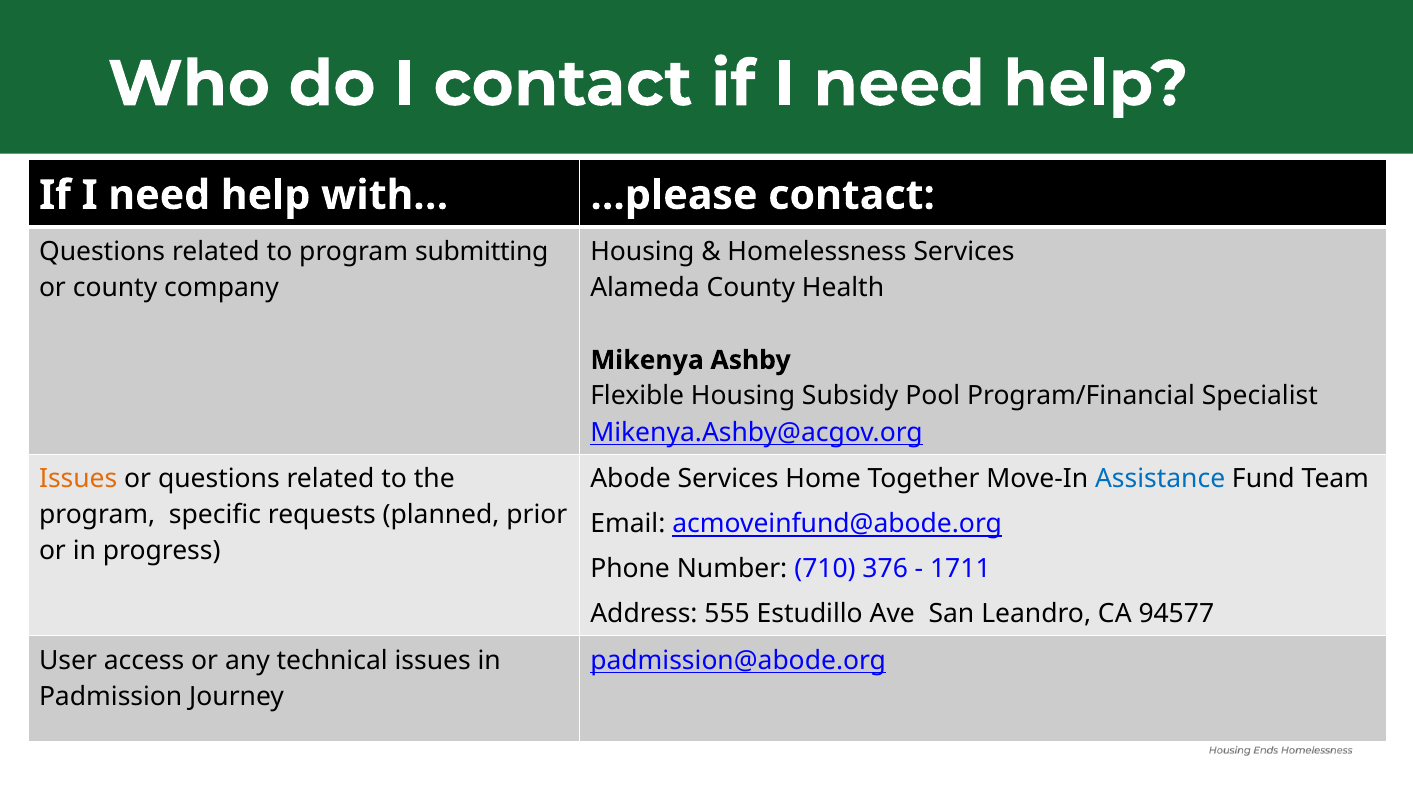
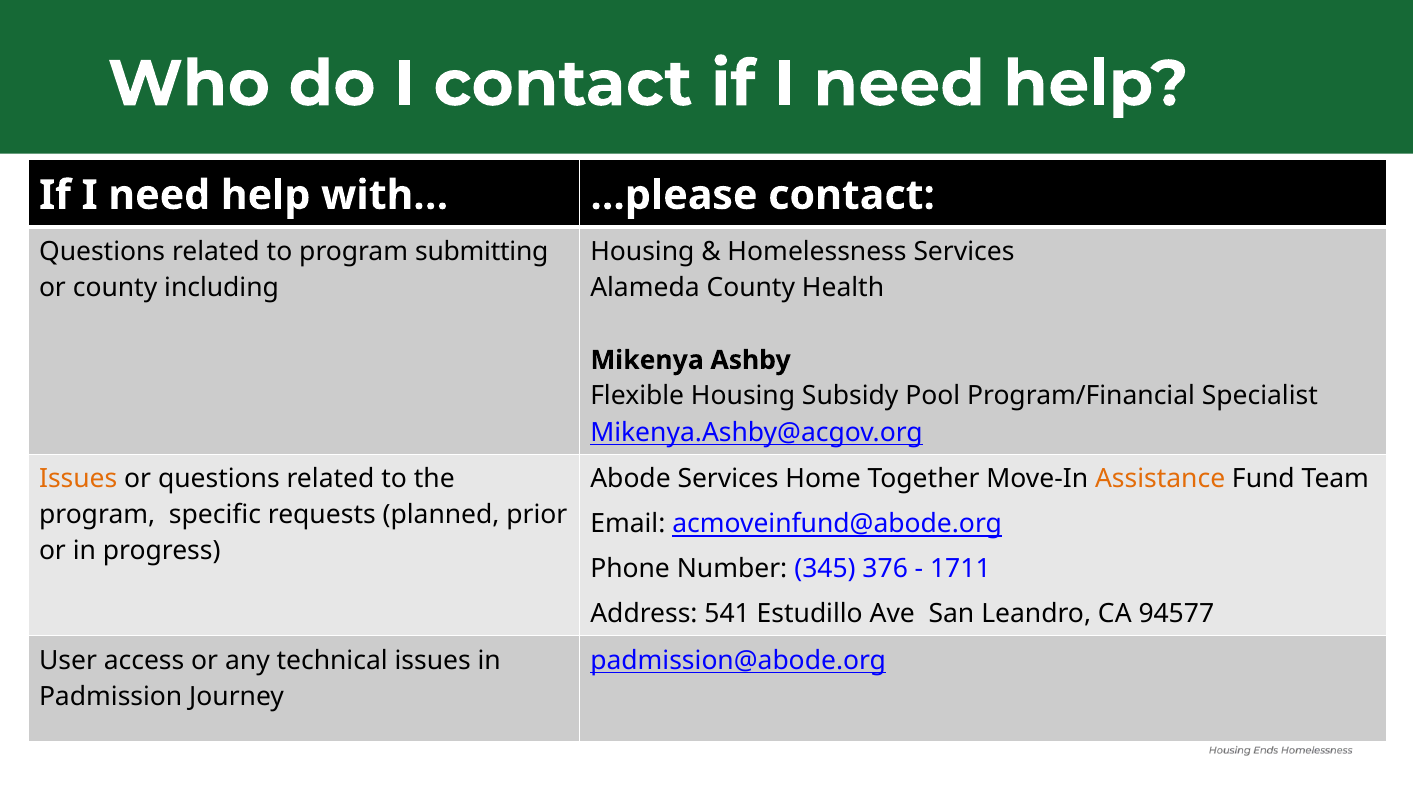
company: company -> including (222, 288)
Assistance colour: blue -> orange (1160, 479)
710: 710 -> 345 (825, 569)
555: 555 -> 541 (727, 614)
